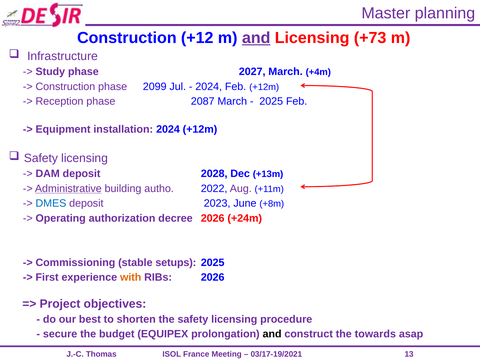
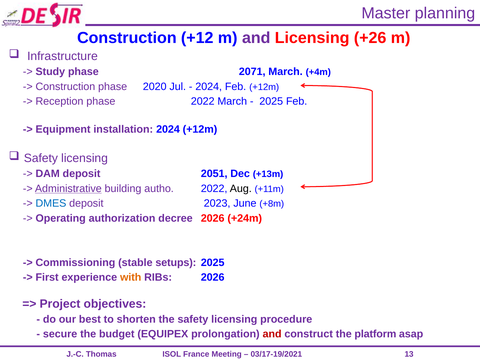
and underline: present -> none (256, 38)
+73: +73 -> +26 (370, 38)
2027: 2027 -> 2071 (252, 72)
2099: 2099 -> 2020 (155, 87)
phase 2087: 2087 -> 2022 (203, 101)
2028: 2028 -> 2051 (214, 174)
Aug colour: purple -> black (241, 189)
and colour: black -> red (272, 334)
towards: towards -> platform (375, 334)
